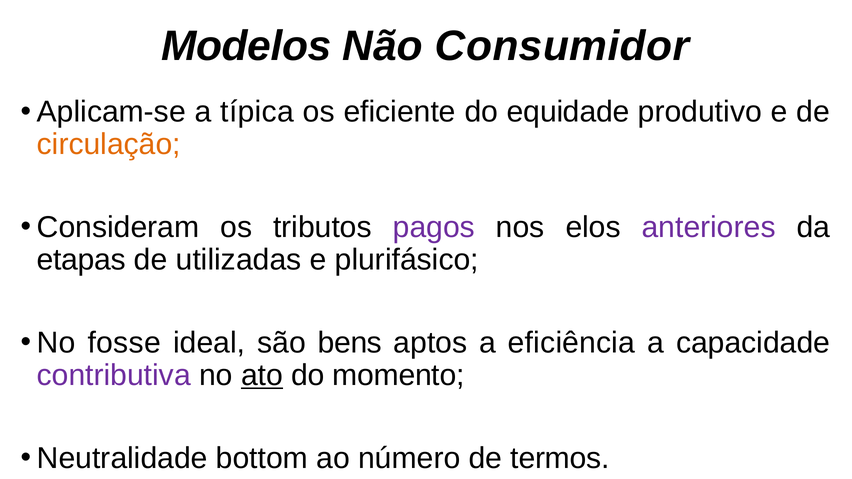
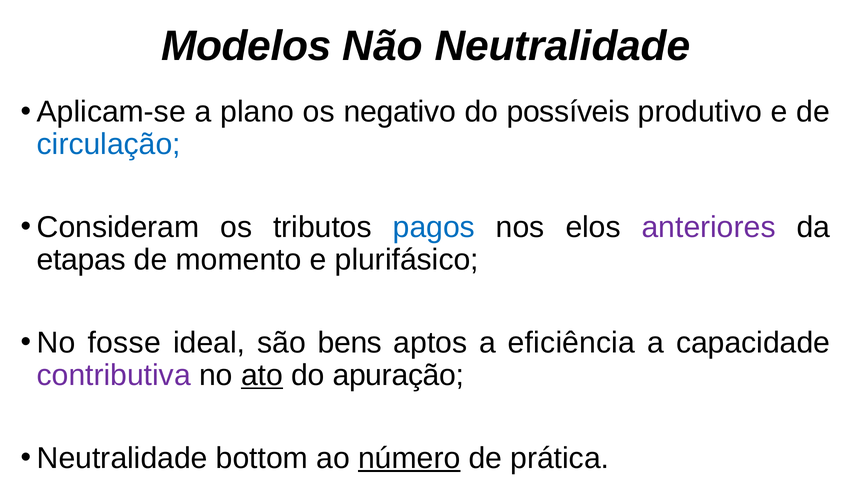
Não Consumidor: Consumidor -> Neutralidade (562, 46)
típica: típica -> plano (257, 112)
eficiente: eficiente -> negativo (400, 112)
equidade: equidade -> possíveis (568, 112)
circulação colour: orange -> blue (109, 145)
pagos colour: purple -> blue (434, 227)
utilizadas: utilizadas -> momento (239, 260)
momento: momento -> apuração (398, 376)
número underline: none -> present (409, 458)
termos: termos -> prática (560, 458)
